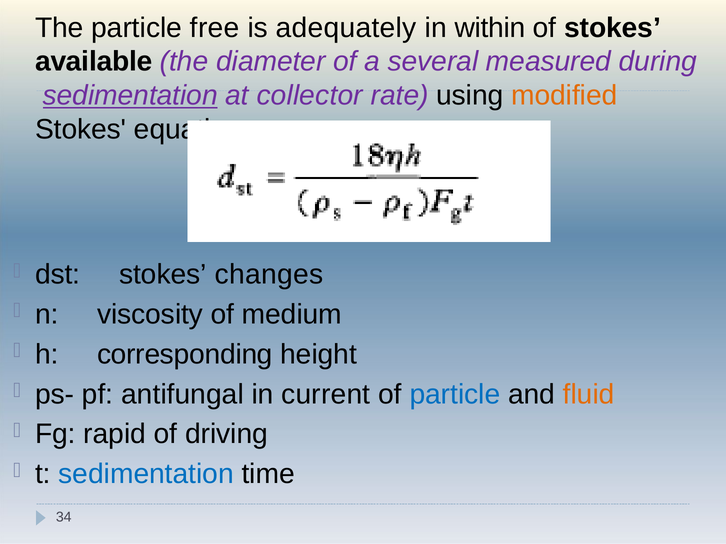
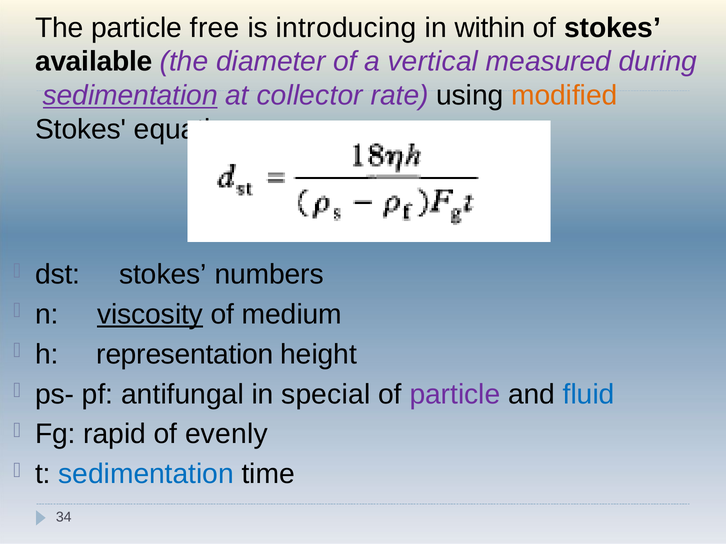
adequately: adequately -> introducing (346, 28)
several: several -> vertical (433, 62)
changes: changes -> numbers (269, 275)
viscosity underline: none -> present (150, 315)
corresponding: corresponding -> representation (185, 355)
current: current -> special (326, 395)
particle colour: blue -> purple (455, 395)
fluid colour: orange -> blue (589, 395)
driving: driving -> evenly (226, 435)
